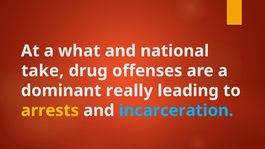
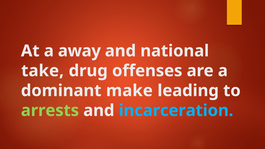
what: what -> away (79, 51)
really: really -> make (129, 91)
arrests colour: yellow -> light green (50, 111)
